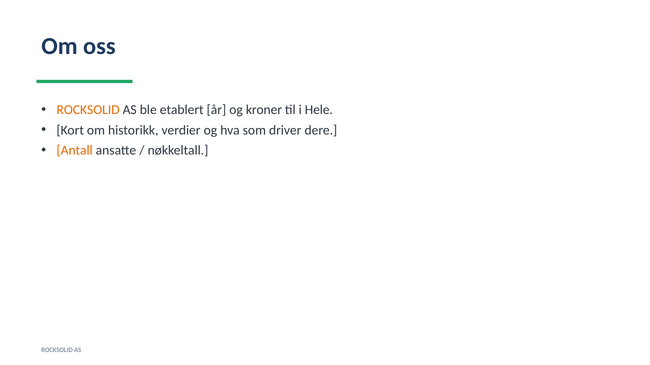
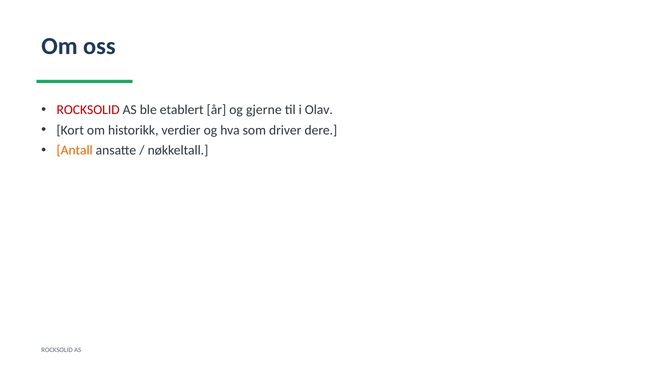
ROCKSOLID colour: orange -> red (88, 110)
kroner: kroner -> gjerne (264, 110)
Hele: Hele -> Olav (319, 110)
